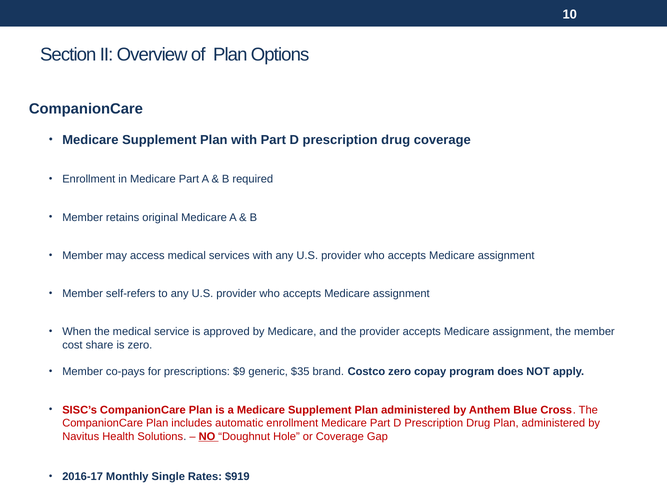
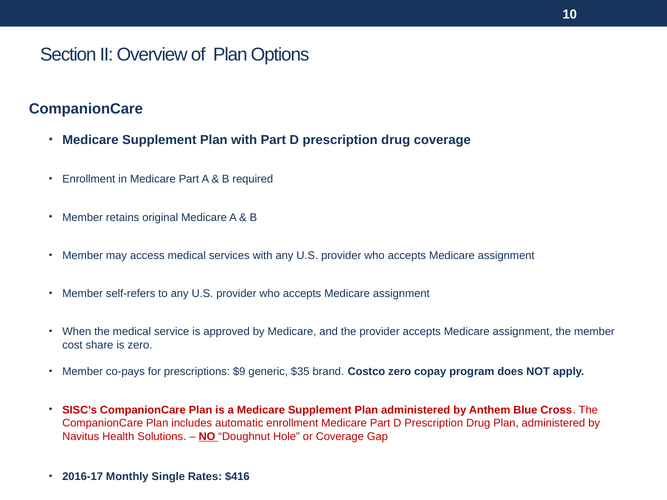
$919: $919 -> $416 (237, 477)
